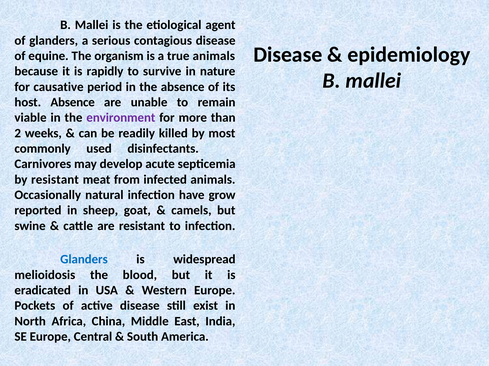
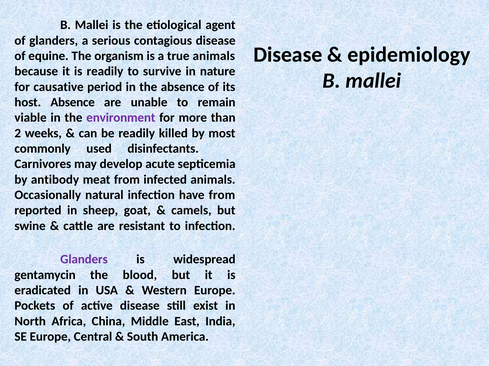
is rapidly: rapidly -> readily (105, 71)
by resistant: resistant -> antibody (55, 180)
have grow: grow -> from (222, 195)
Glanders colour: blue -> purple (84, 260)
melioidosis: melioidosis -> gentamycin (45, 275)
